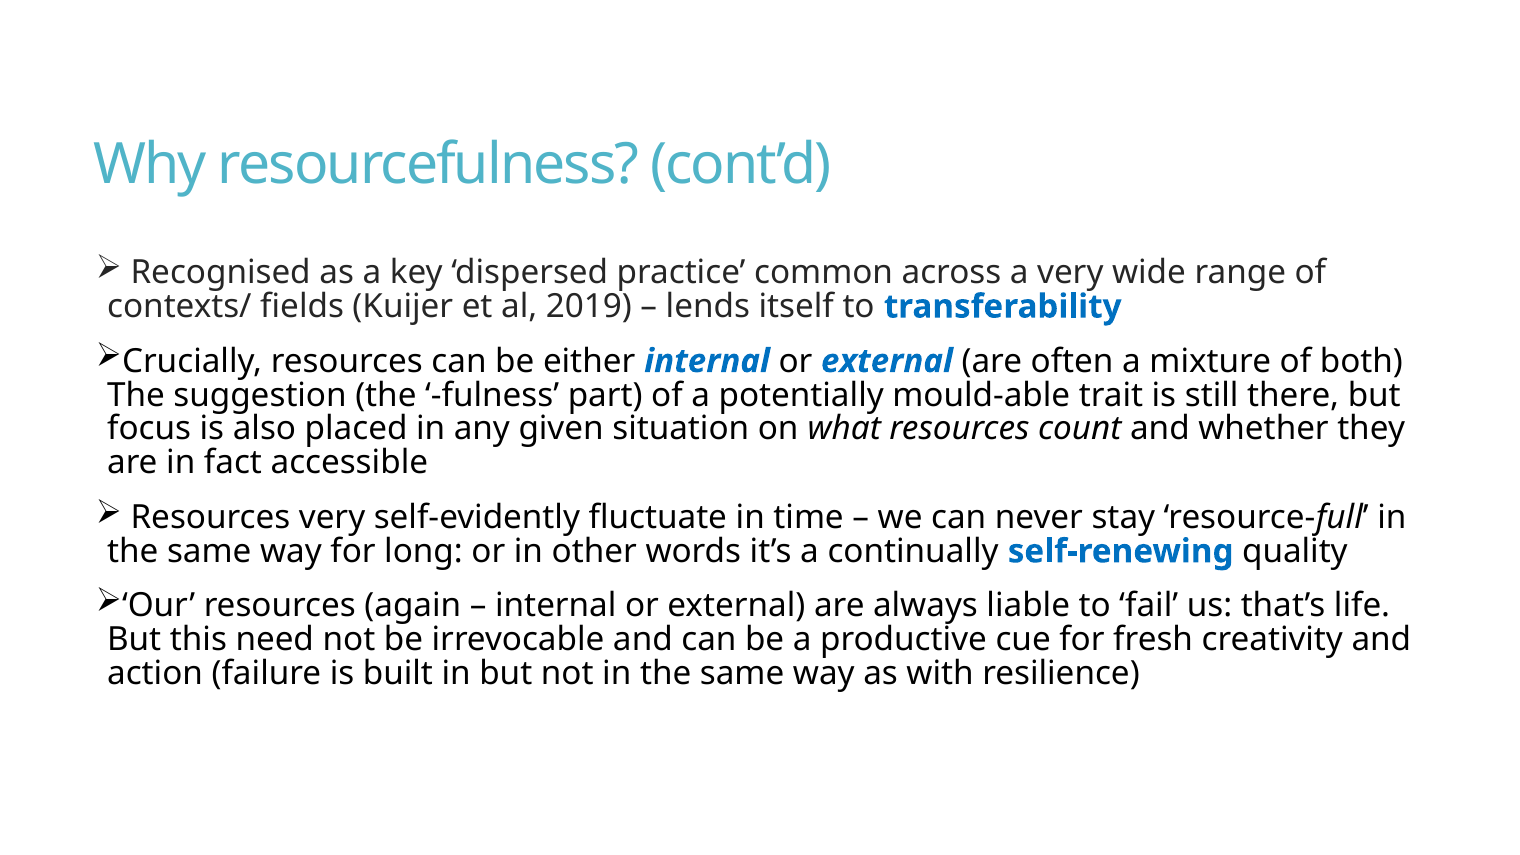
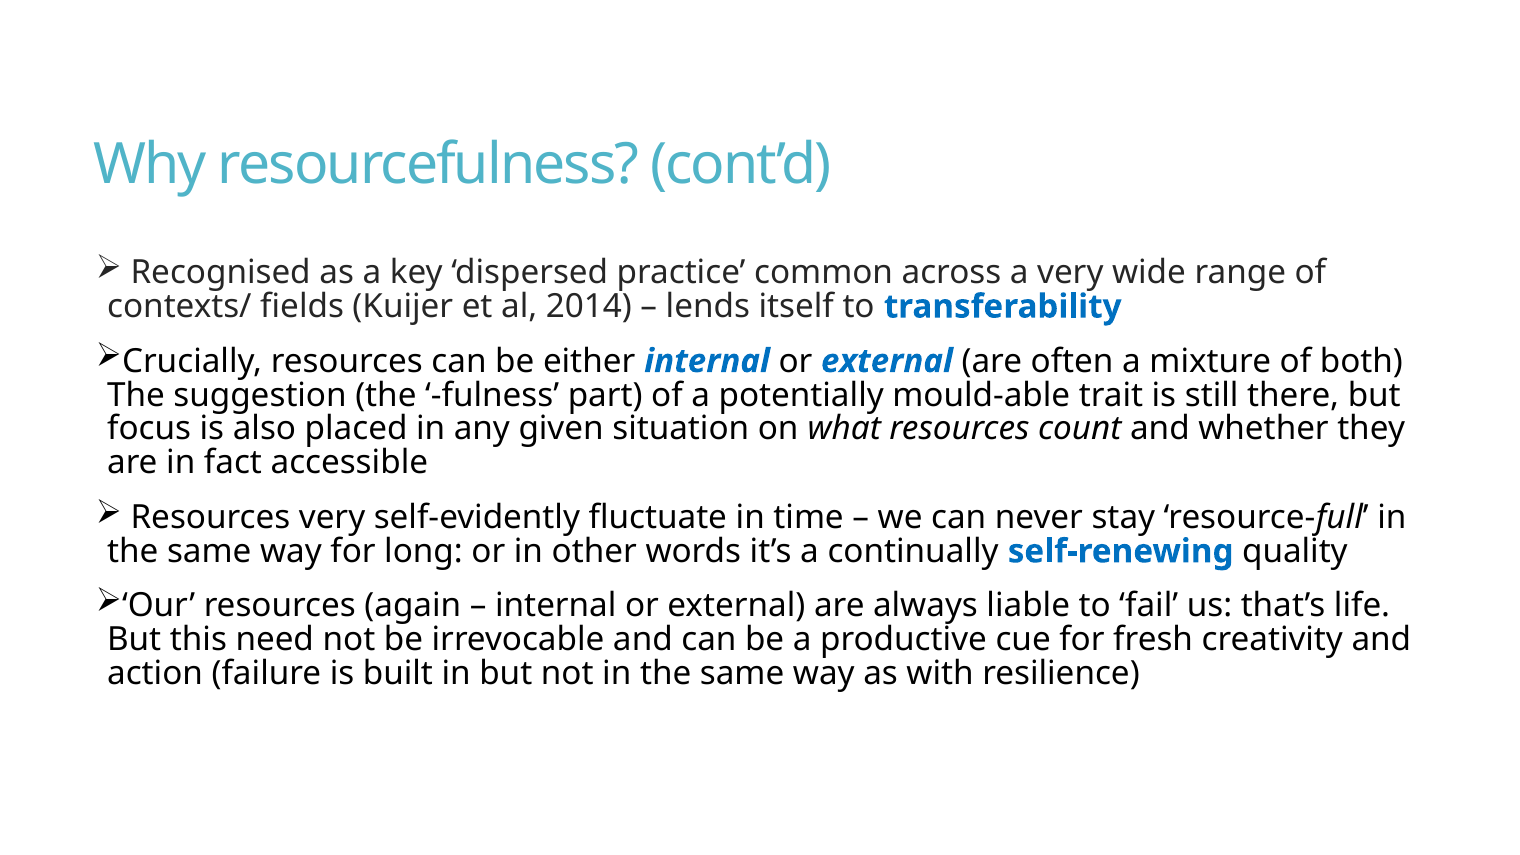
2019: 2019 -> 2014 (589, 307)
